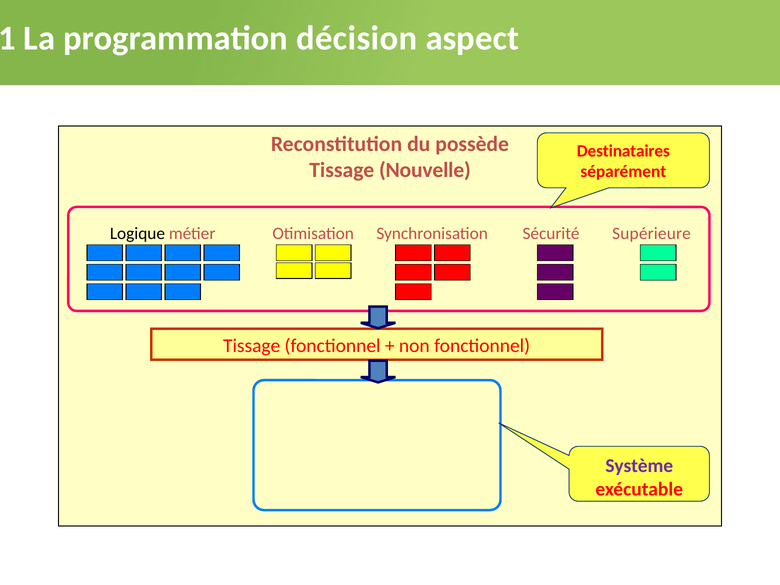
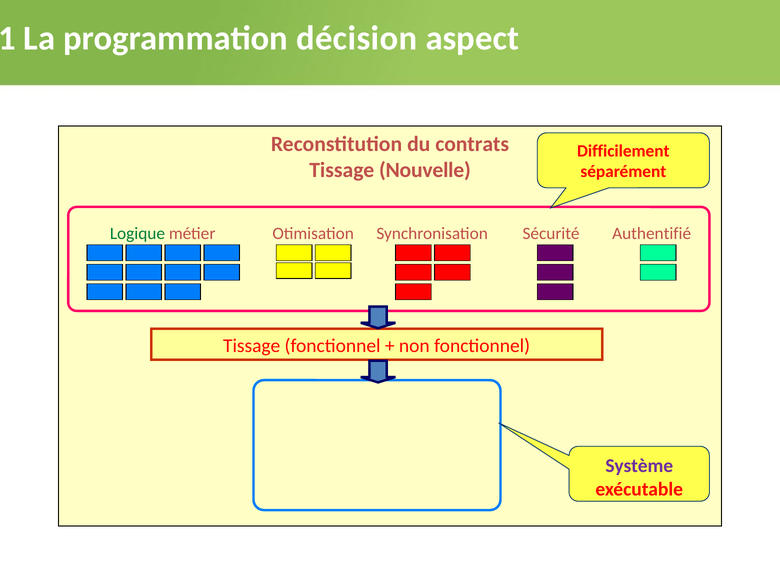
possède: possède -> contrats (472, 144)
Destinataires: Destinataires -> Difficilement (623, 151)
Logique colour: black -> green (137, 234)
Supérieure: Supérieure -> Authentifié (652, 234)
